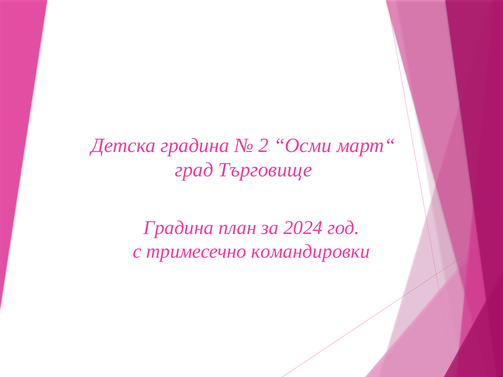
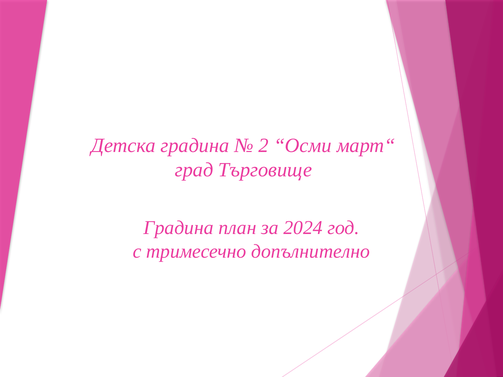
командировки: командировки -> допълнително (311, 251)
